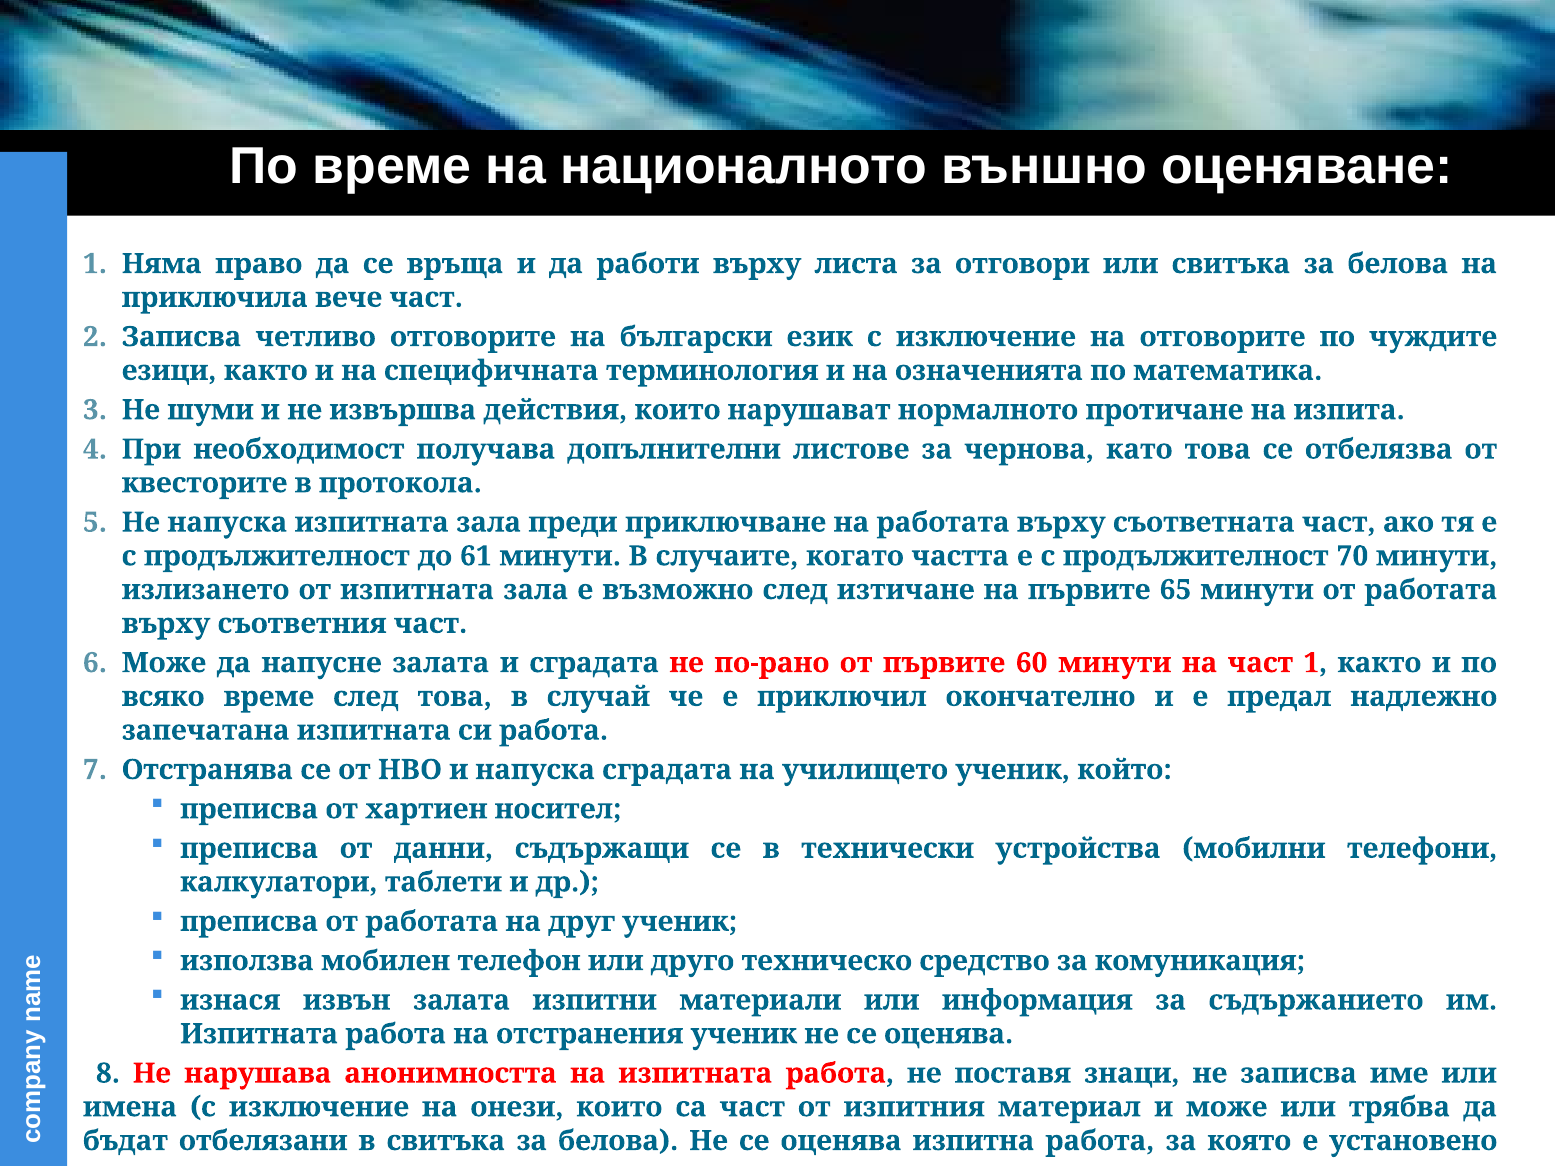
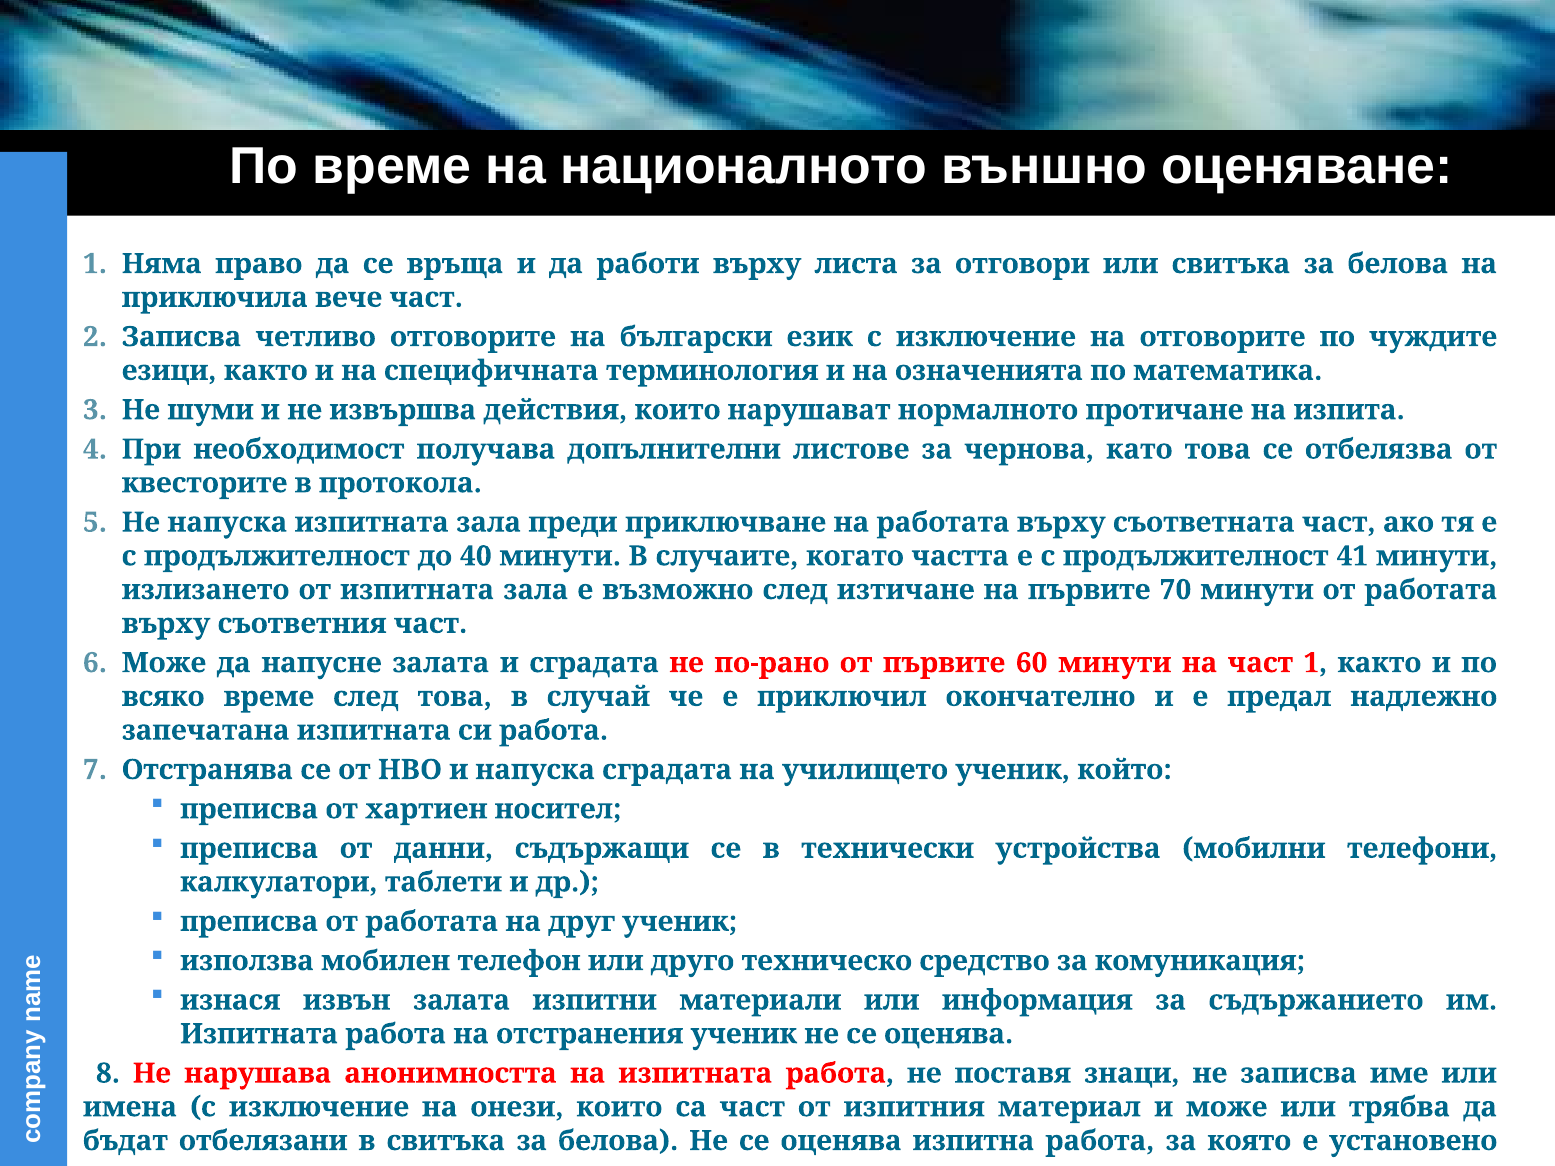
61: 61 -> 40 (476, 556)
70: 70 -> 41 (1352, 556)
65: 65 -> 70 (1175, 590)
